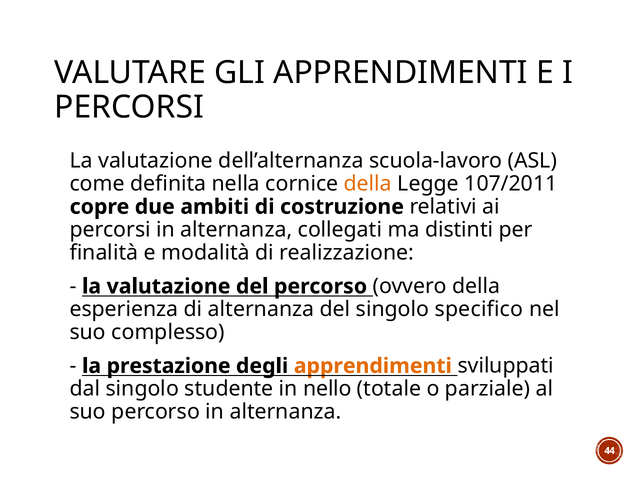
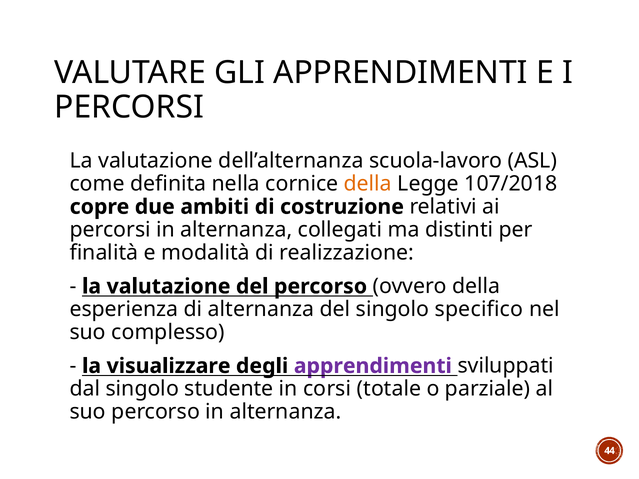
107/2011: 107/2011 -> 107/2018 (511, 184)
prestazione: prestazione -> visualizzare (169, 366)
apprendimenti colour: orange -> purple (373, 366)
nello: nello -> corsi (327, 389)
